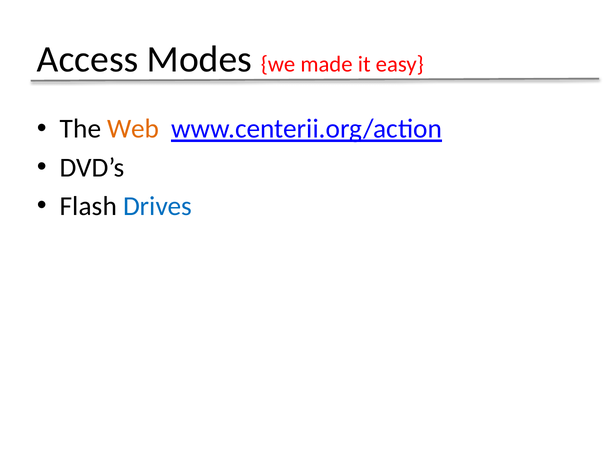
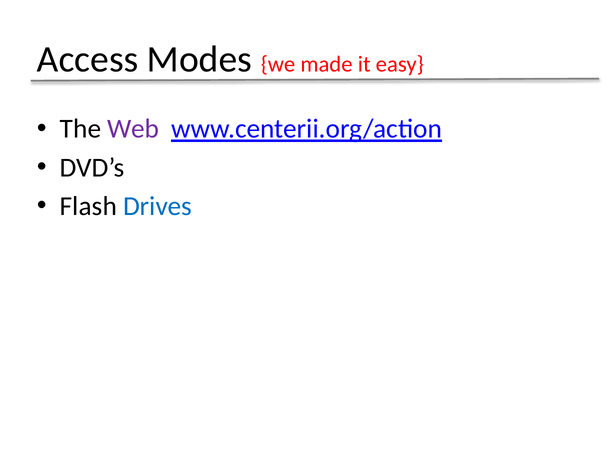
Web colour: orange -> purple (133, 129)
